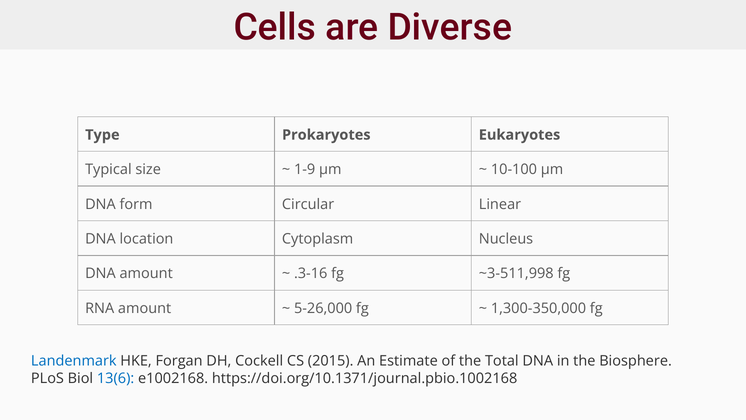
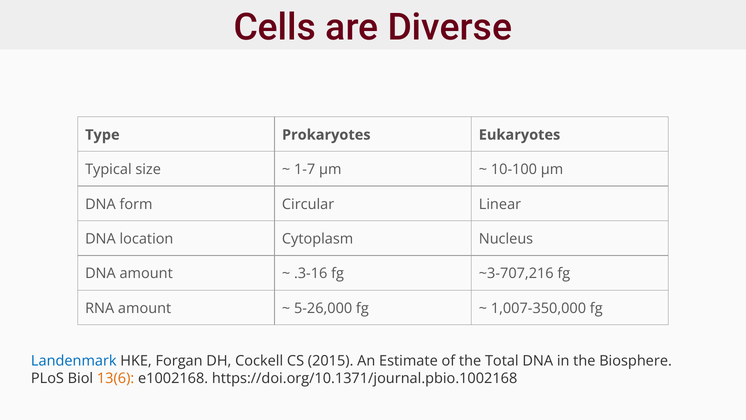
1-9: 1-9 -> 1-7 (305, 169)
~3-511,998: ~3-511,998 -> ~3-707,216 (516, 273)
1,300-350,000: 1,300-350,000 -> 1,007-350,000 (538, 308)
13(6 colour: blue -> orange (116, 378)
